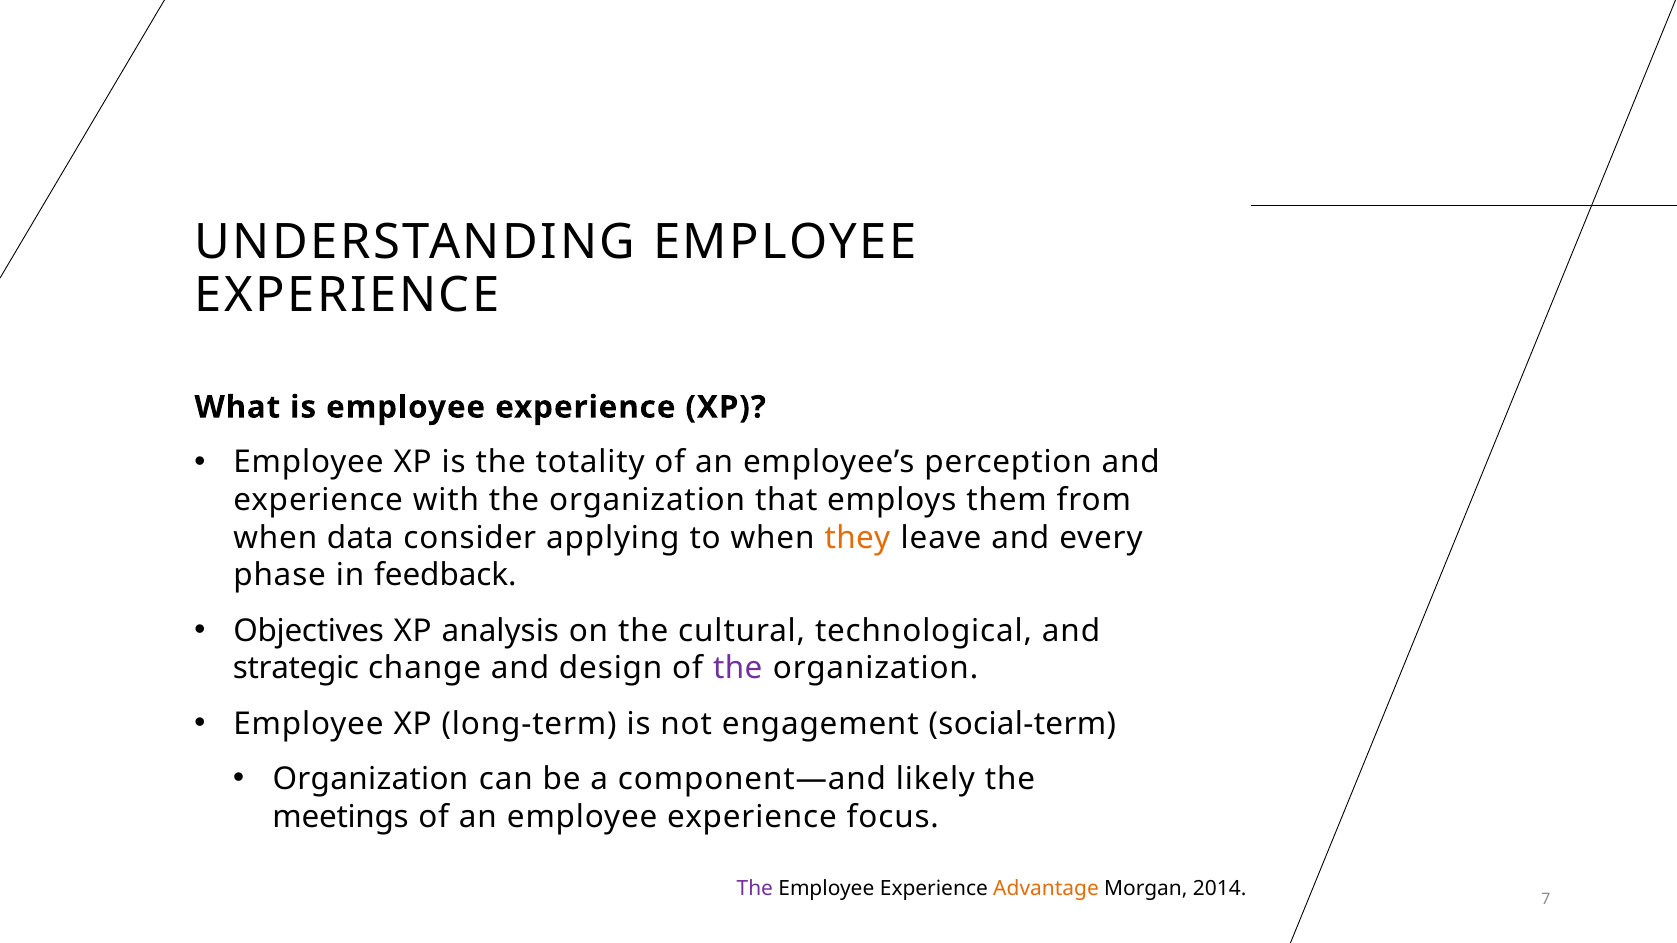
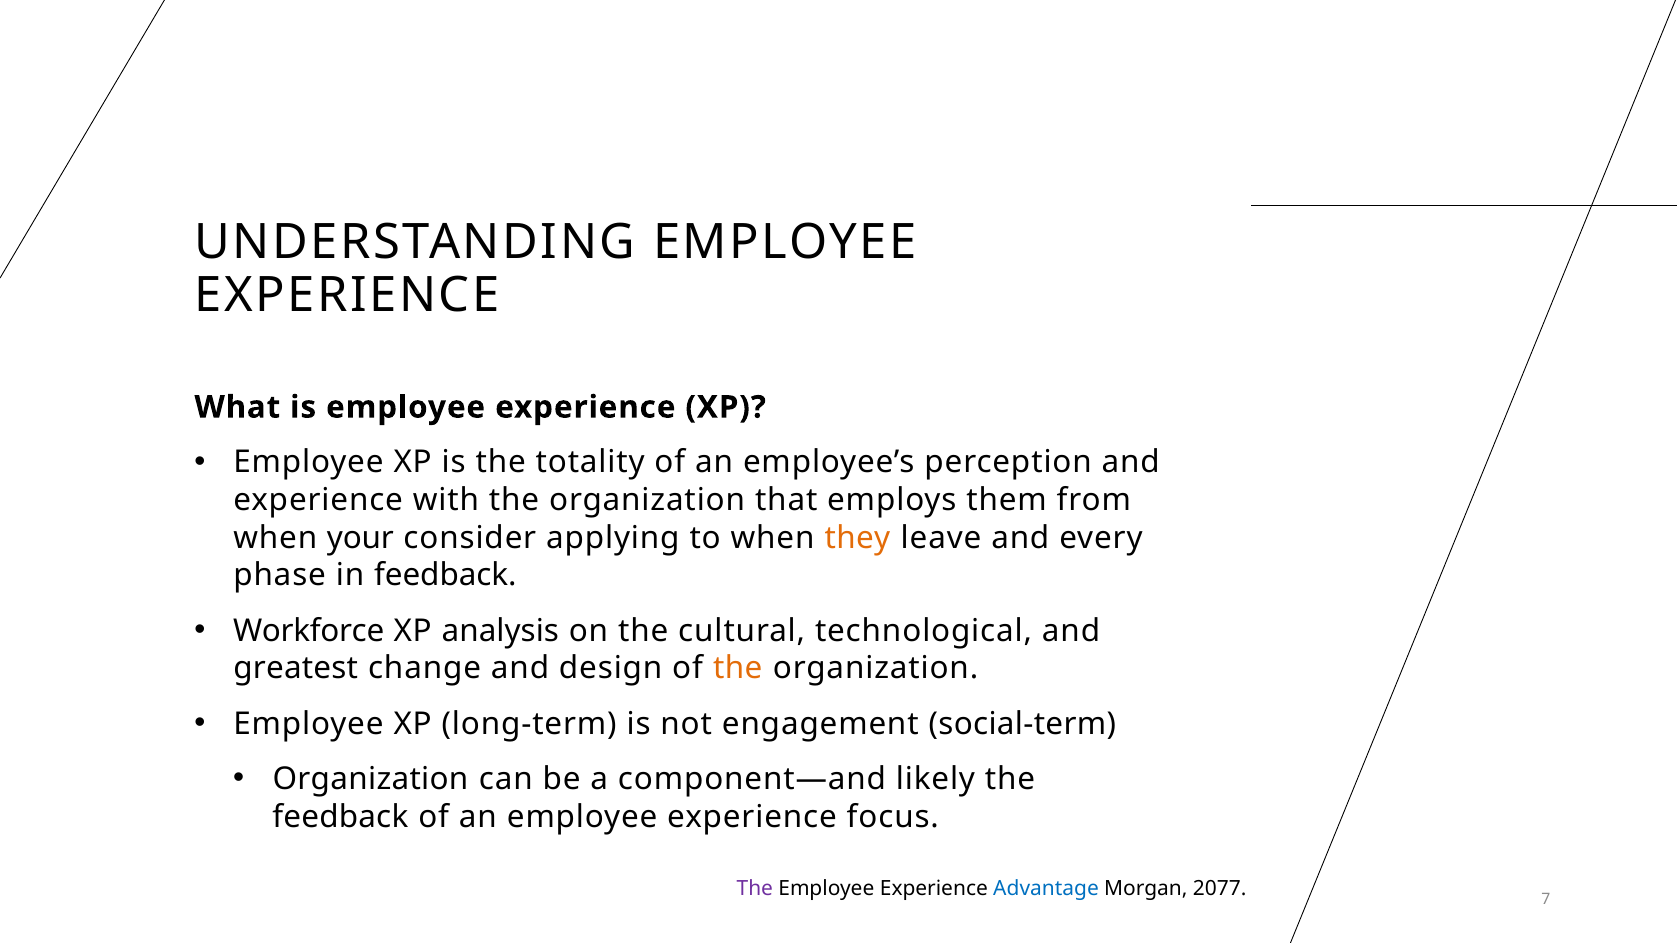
data: data -> your (360, 538)
Objectives: Objectives -> Workforce (309, 631)
strategic: strategic -> greatest (296, 669)
the colour: purple -> orange (738, 669)
meetings: meetings -> feedback (340, 817)
Advantage colour: orange -> blue (1046, 888)
2014: 2014 -> 2077 (1220, 888)
